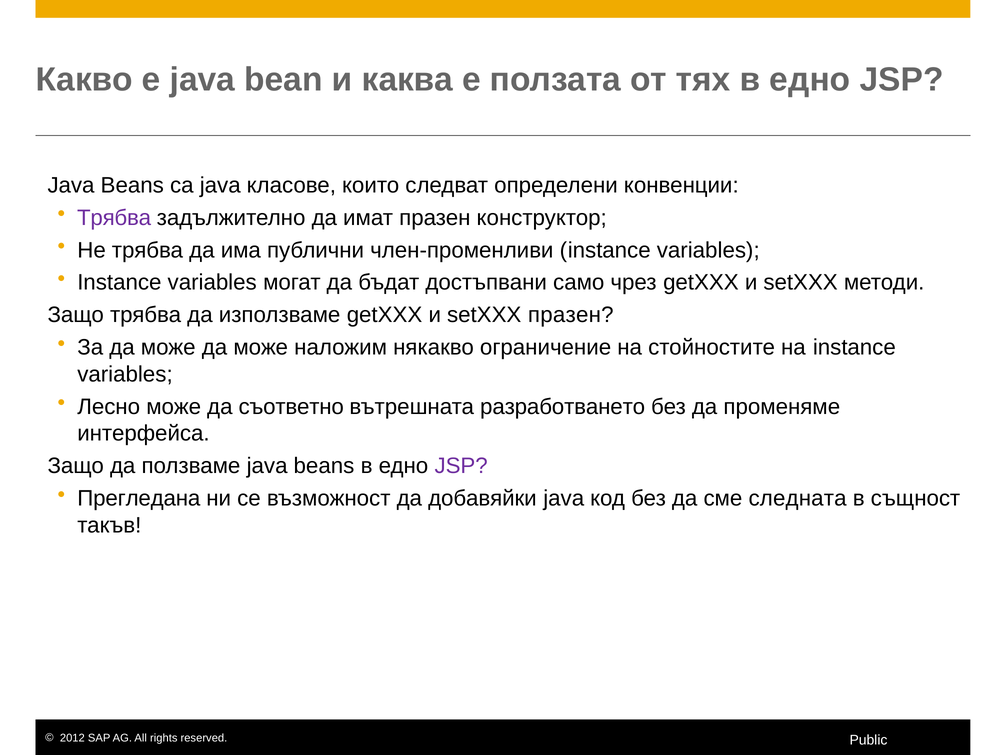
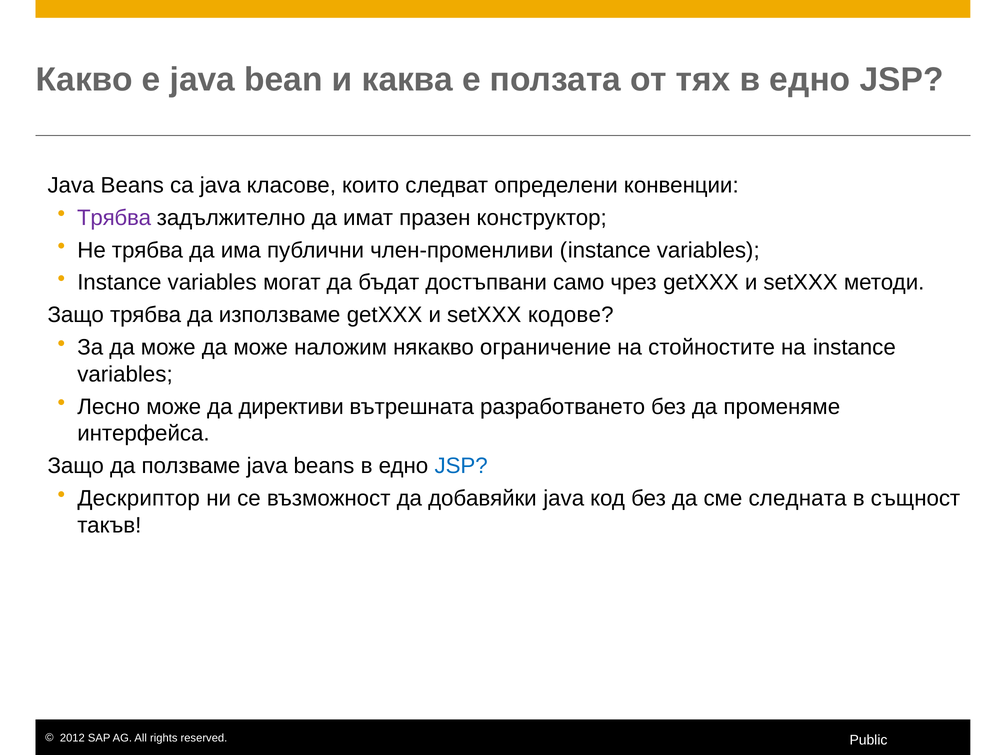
setXXX празен: празен -> кодове (571, 315)
съответно: съответно -> директиви (291, 406)
JSP colour: purple -> blue (461, 466)
Прегледана: Прегледана -> Дескриптор (139, 498)
